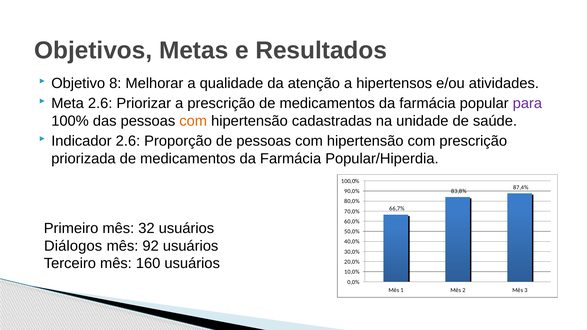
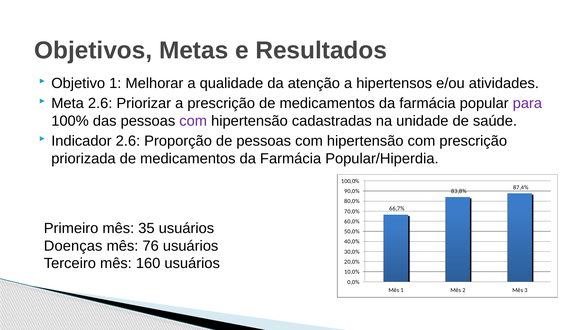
Objetivo 8: 8 -> 1 (115, 83)
com colour: orange -> purple (193, 121)
32: 32 -> 35 (146, 228)
Diálogos: Diálogos -> Doenças (73, 246)
92: 92 -> 76 (151, 246)
